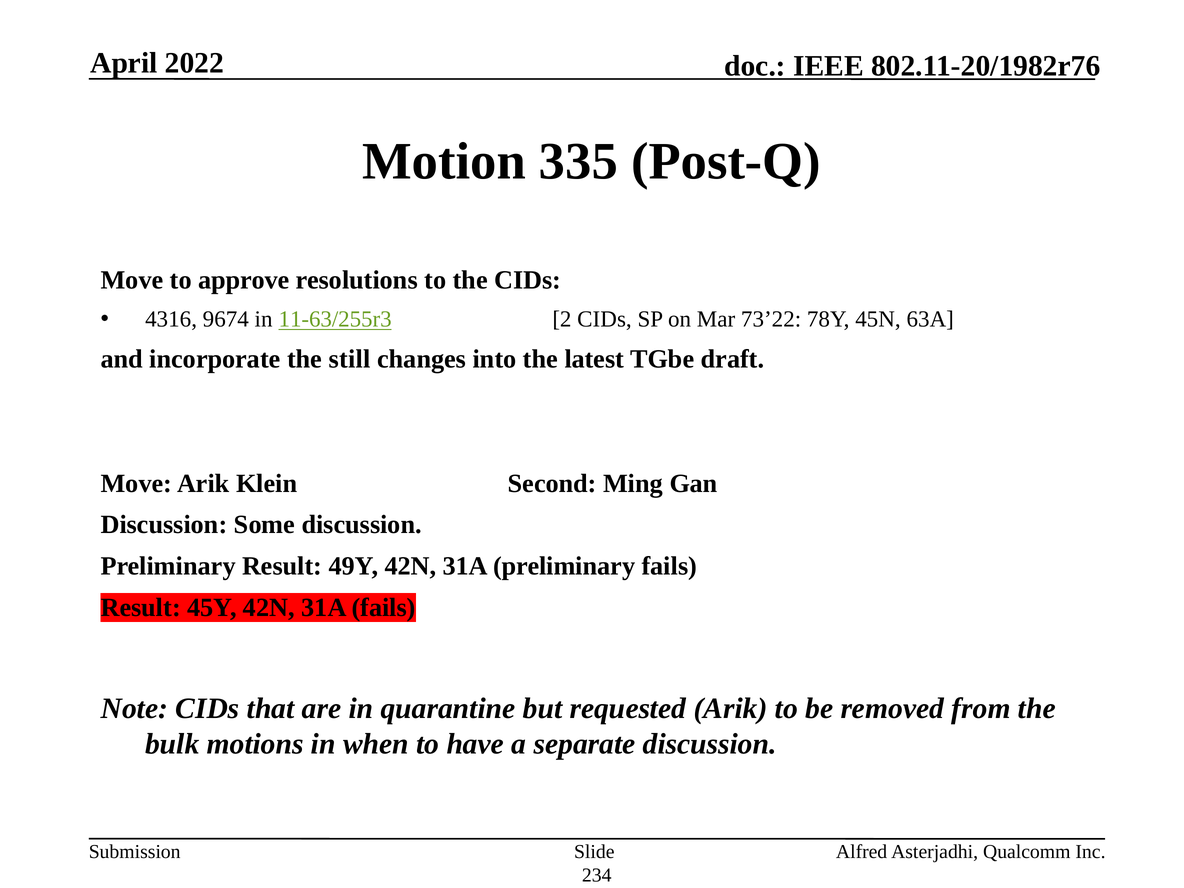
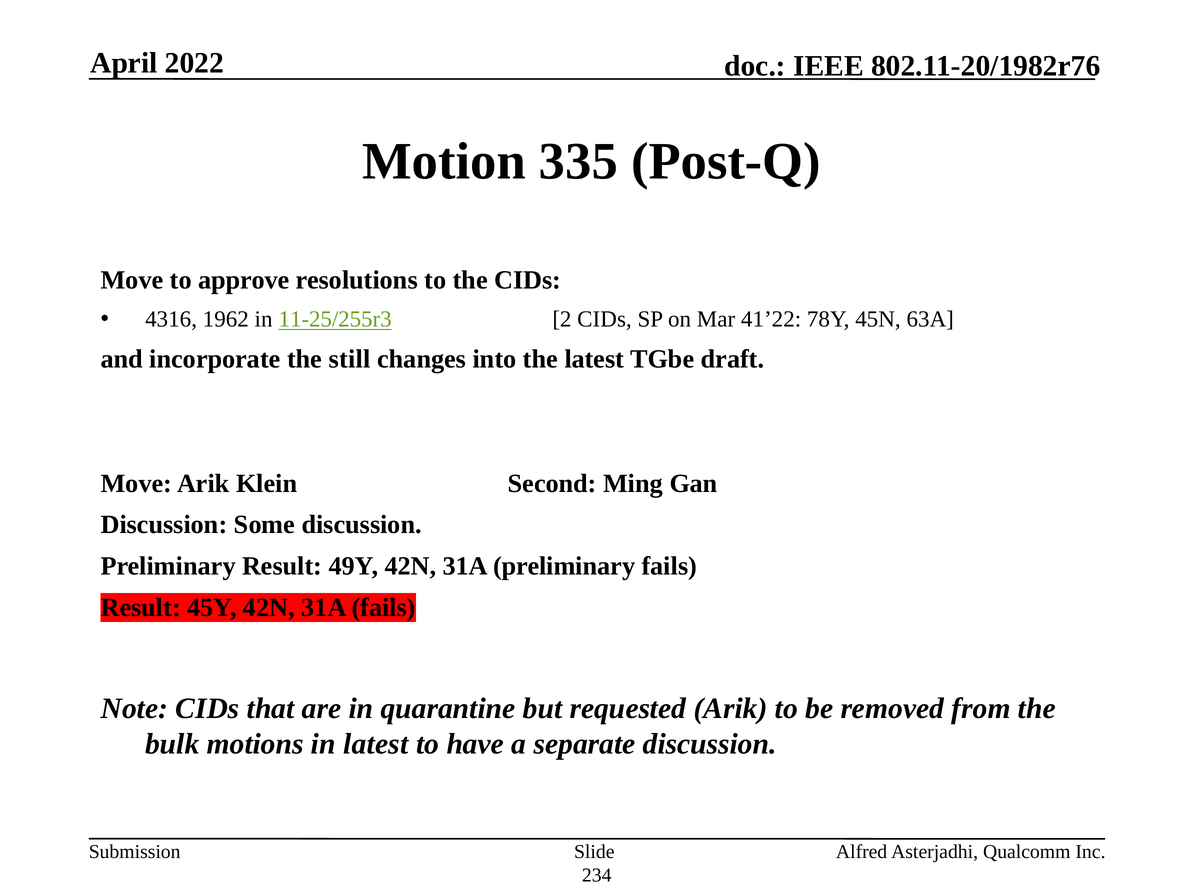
9674: 9674 -> 1962 (226, 319)
11-63/255r3: 11-63/255r3 -> 11-25/255r3 (335, 319)
73’22: 73’22 -> 41’22 (771, 319)
in when: when -> latest (376, 744)
